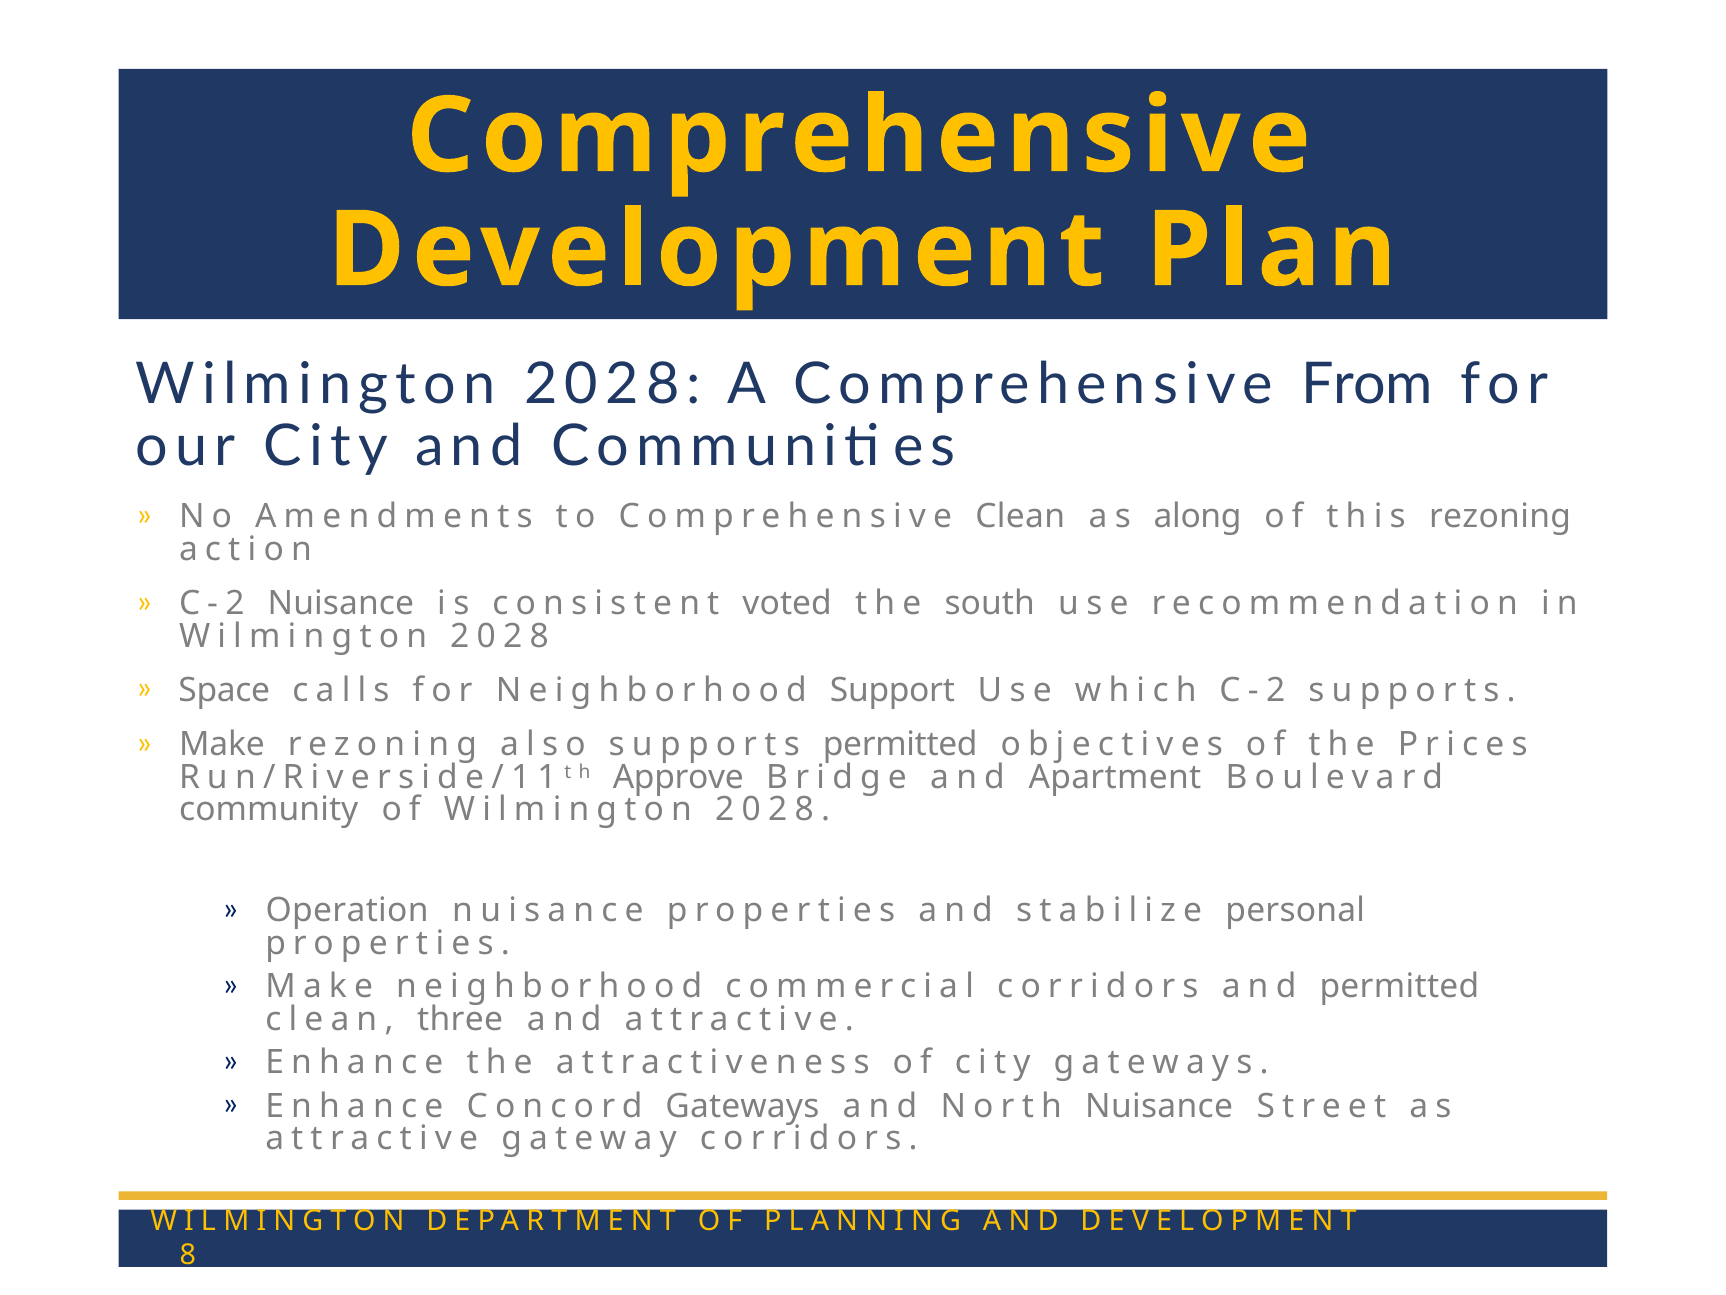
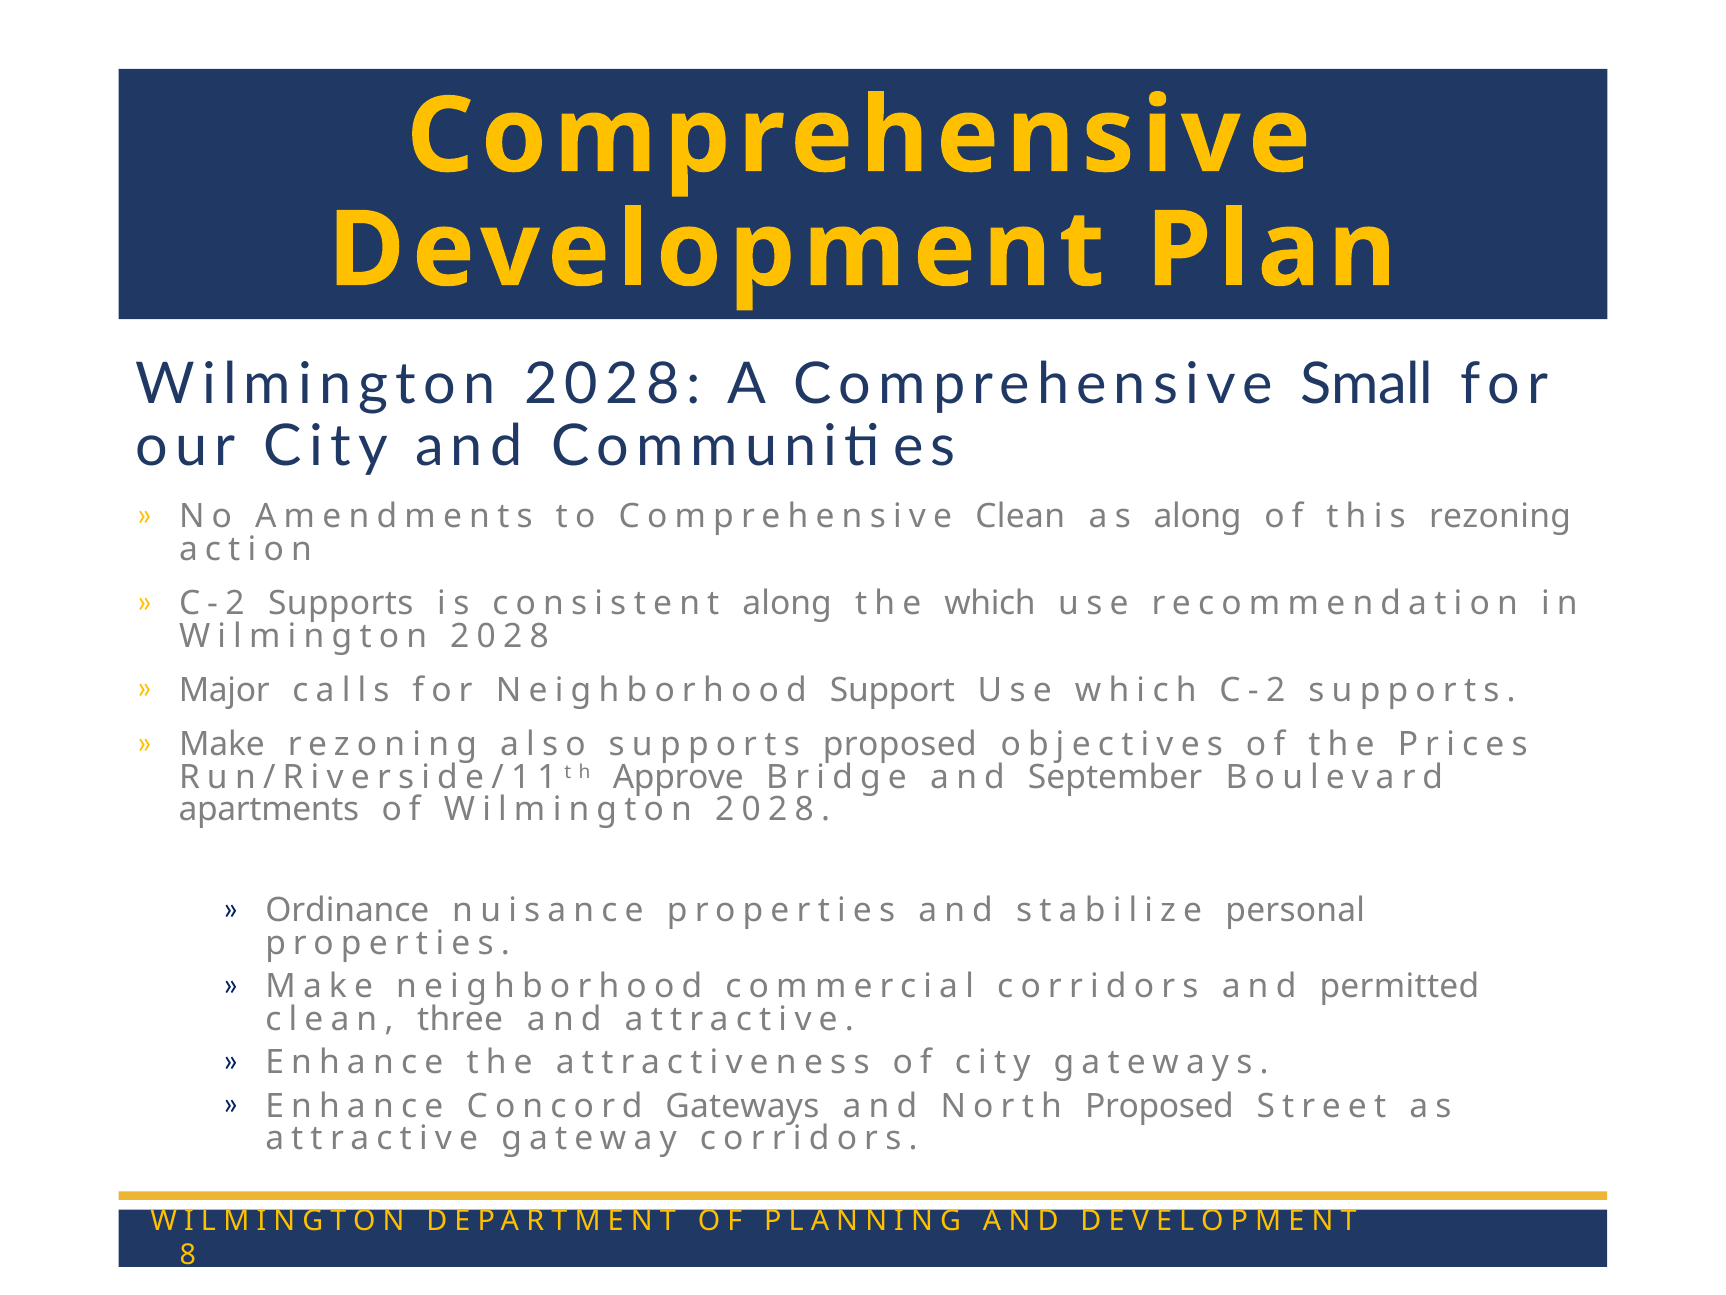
From: From -> Small (1367, 384)
Nuisance: Nuisance -> Supports (341, 603)
consistent voted: voted -> along (787, 603)
the south: south -> which (990, 603)
Space: Space -> Major (224, 690)
supports permitted: permitted -> proposed (900, 744)
Apartment: Apartment -> September (1115, 777)
community: community -> apartments (269, 809)
Operation: Operation -> Ordinance (347, 910)
North Nuisance: Nuisance -> Proposed (1159, 1106)
